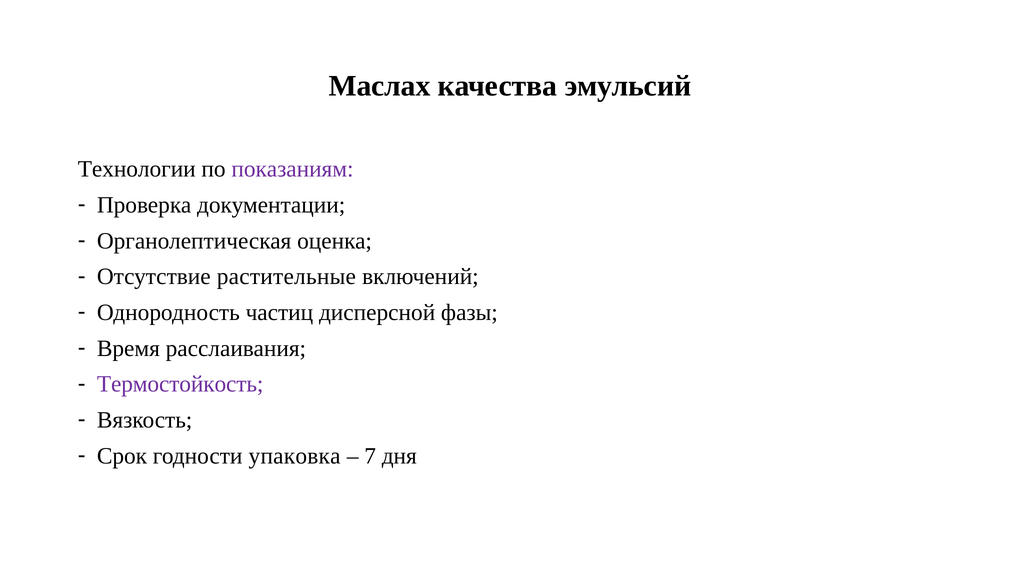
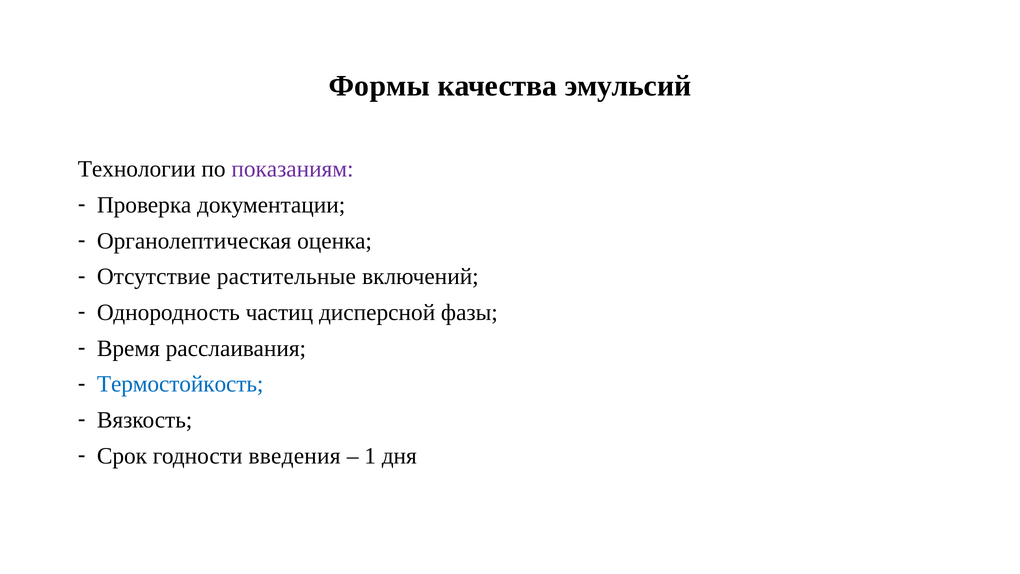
Маслах: Маслах -> Формы (379, 86)
Термостойкость colour: purple -> blue (180, 384)
упаковка: упаковка -> введения (295, 456)
7: 7 -> 1 (370, 456)
